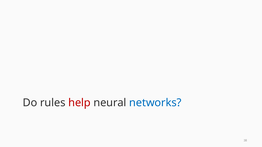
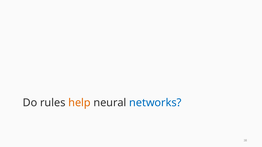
help colour: red -> orange (79, 103)
